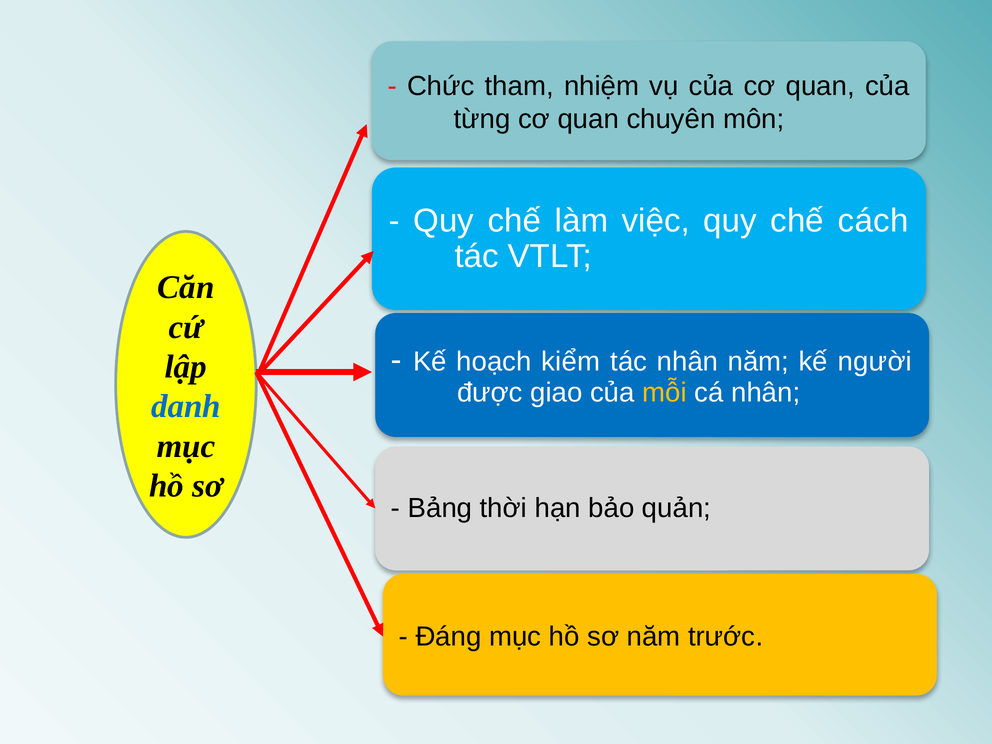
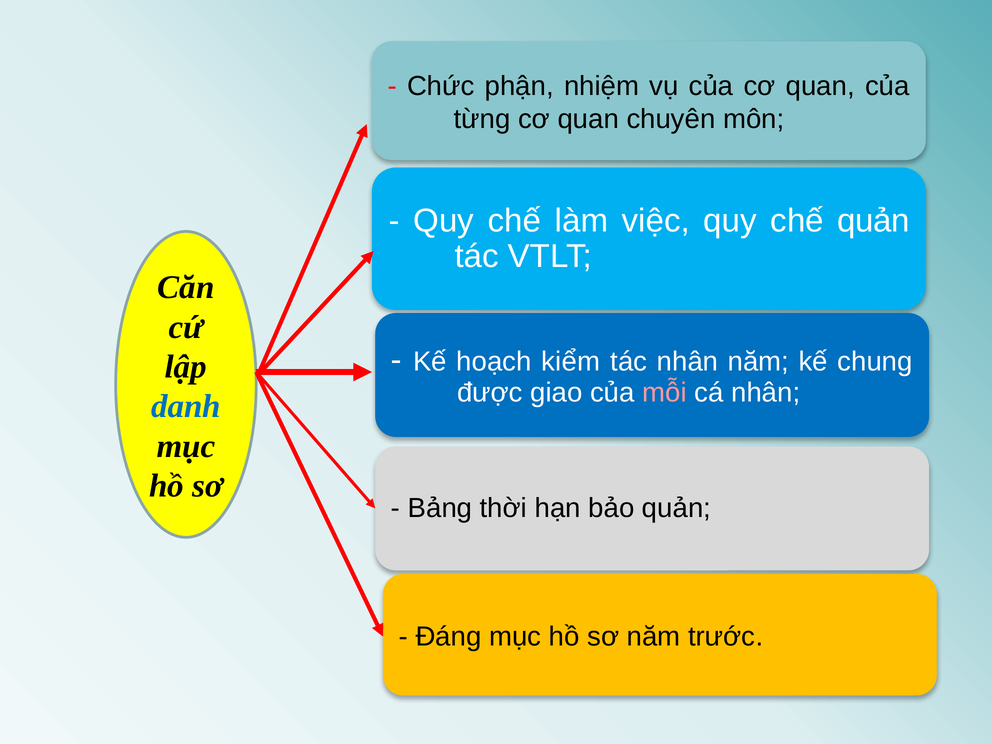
tham: tham -> phận (519, 86)
chế cách: cách -> quản (873, 221)
người: người -> chung (875, 362)
mỗi colour: yellow -> pink (664, 393)
